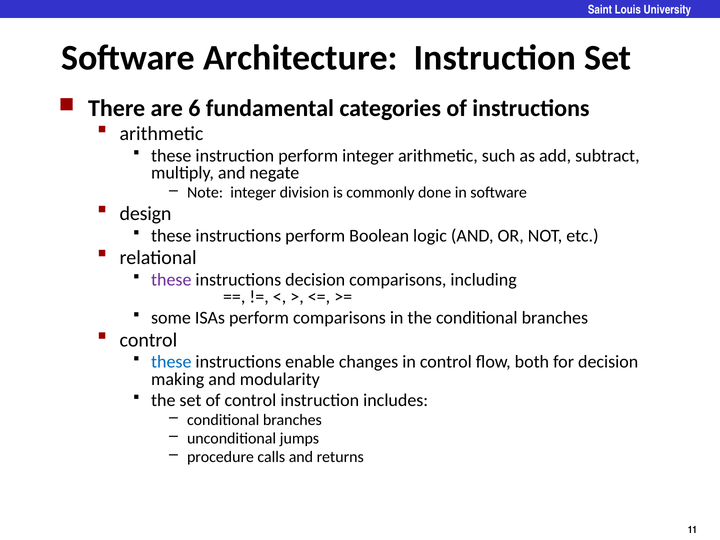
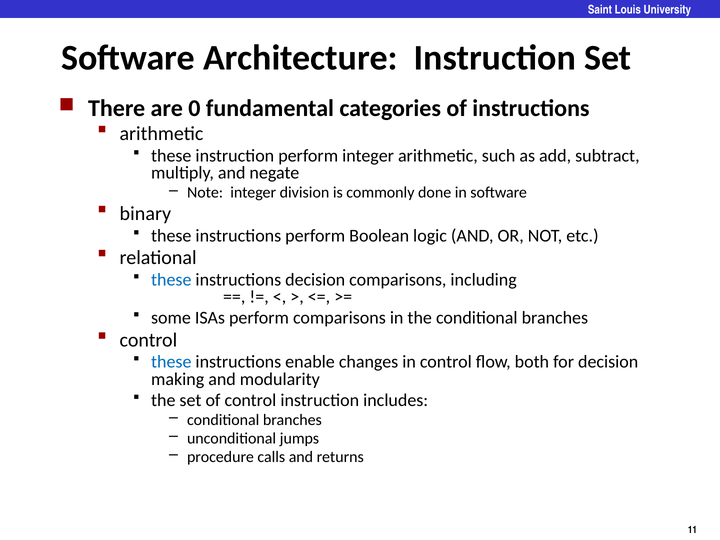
6: 6 -> 0 (194, 108)
design: design -> binary (145, 214)
these colour: purple -> blue (171, 280)
